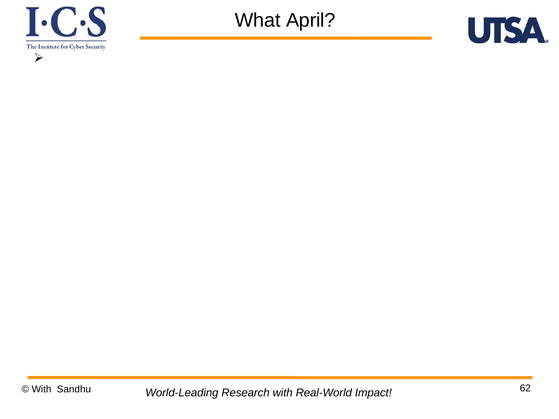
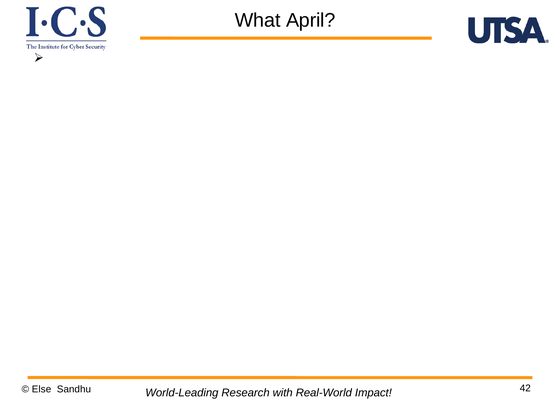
With: With -> Else (42, 390)
62: 62 -> 42 (525, 389)
